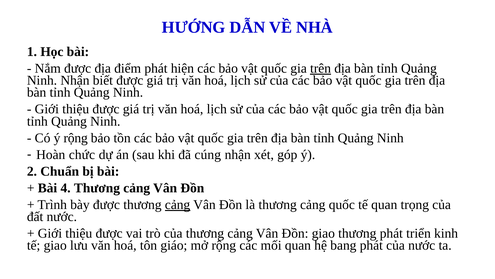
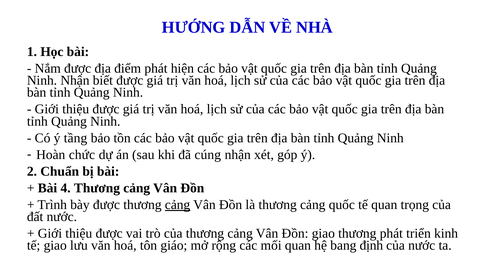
trên underline: present -> none (321, 68)
ý rộng: rộng -> tầng (76, 138)
bang phát: phát -> định (371, 245)
